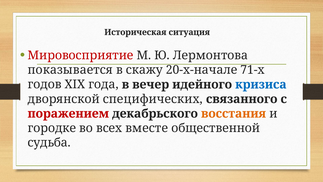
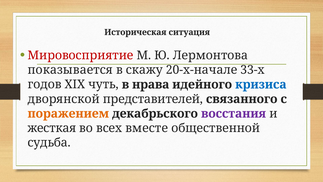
71-х: 71-х -> 33-х (253, 70)
года: года -> чуть (103, 84)
вечер: вечер -> нрава (151, 84)
специфических: специфических -> представителей (153, 99)
поражением colour: red -> orange (68, 113)
восстания colour: orange -> purple (234, 113)
городке: городке -> жесткая (52, 128)
